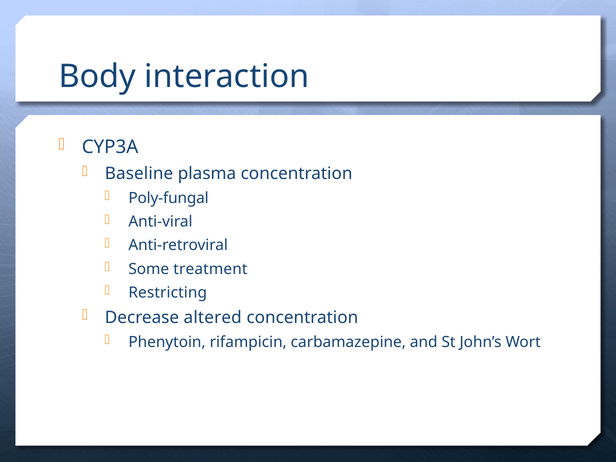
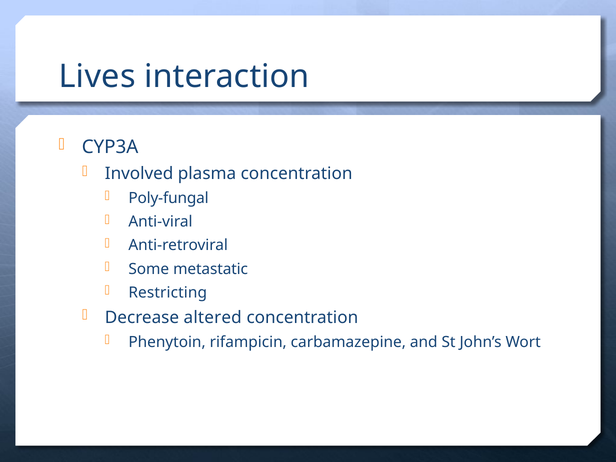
Body: Body -> Lives (97, 77)
Baseline: Baseline -> Involved (139, 174)
treatment: treatment -> metastatic (211, 269)
